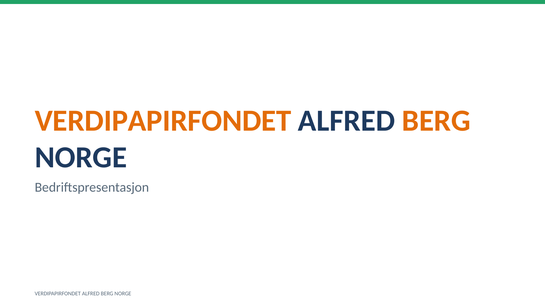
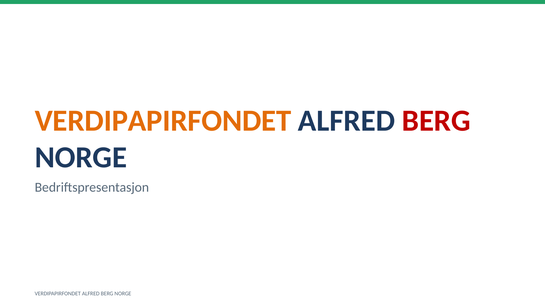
BERG colour: orange -> red (436, 121)
